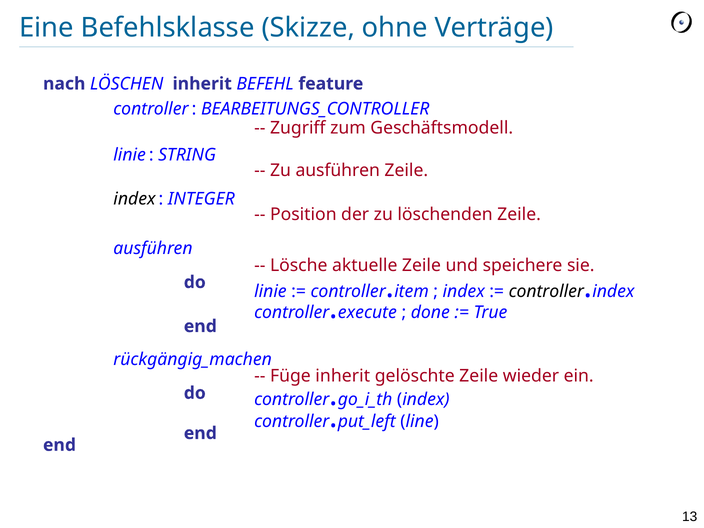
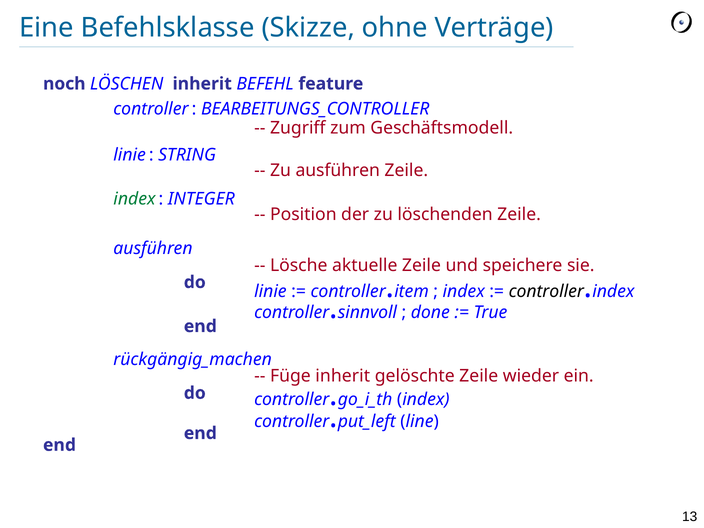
nach: nach -> noch (64, 84)
index colour: black -> green (134, 199)
execute: execute -> sinnvoll (367, 312)
